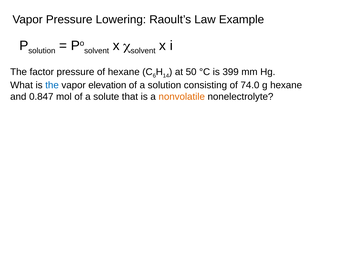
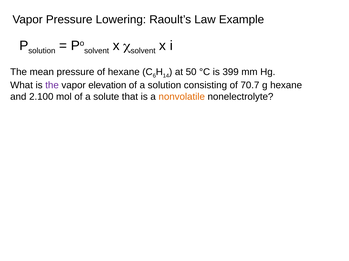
factor: factor -> mean (42, 72)
the colour: blue -> purple (52, 85)
74.0: 74.0 -> 70.7 (250, 85)
0.847: 0.847 -> 2.100 (41, 97)
